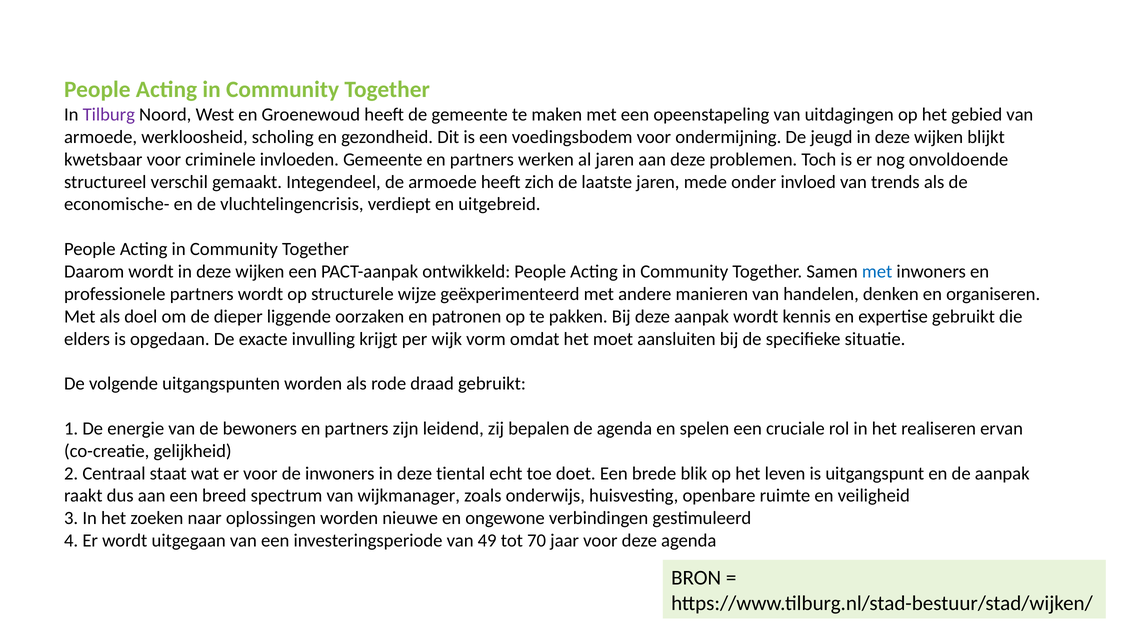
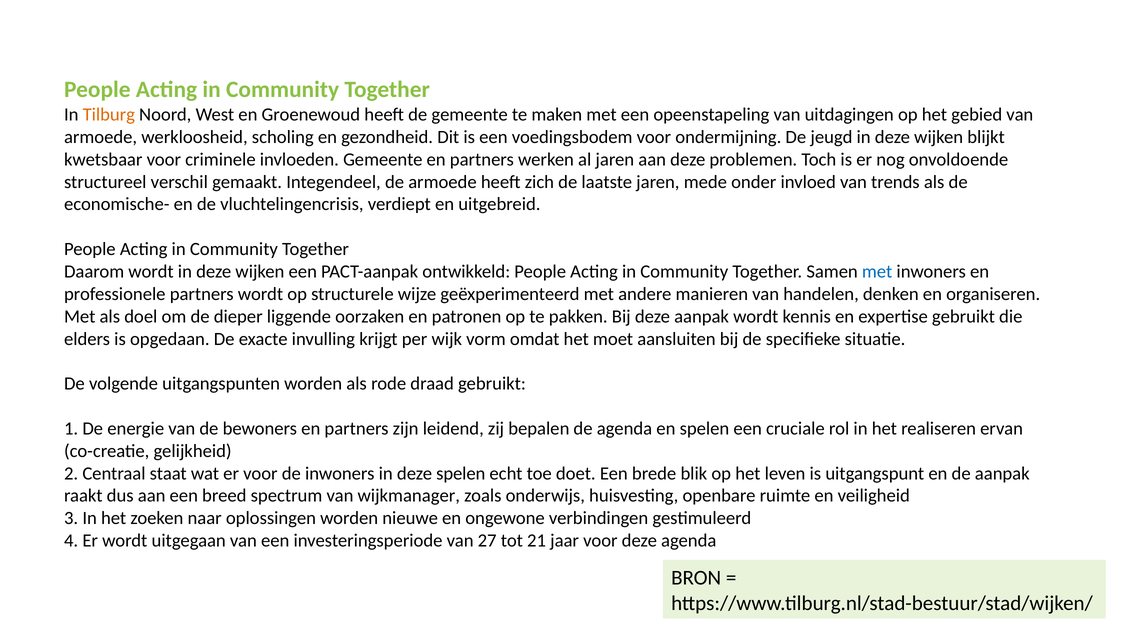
Tilburg colour: purple -> orange (109, 115)
deze tiental: tiental -> spelen (461, 473)
49: 49 -> 27 (487, 541)
70: 70 -> 21 (537, 541)
